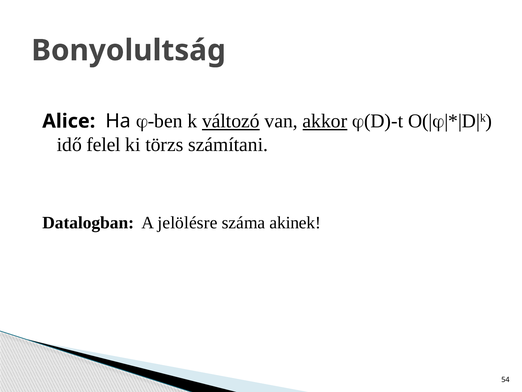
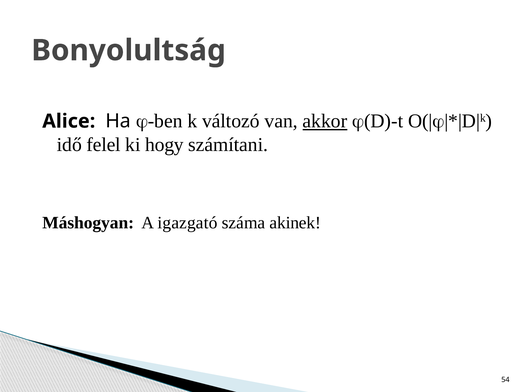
változó underline: present -> none (231, 121)
törzs: törzs -> hogy (164, 145)
Datalogban: Datalogban -> Máshogyan (88, 222)
jelölésre: jelölésre -> igazgató (188, 222)
